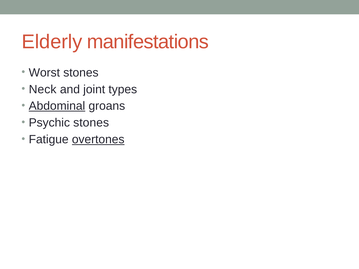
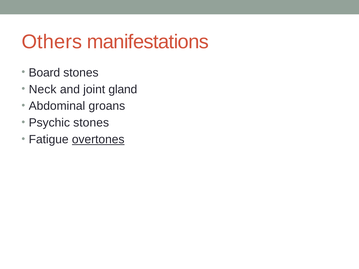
Elderly: Elderly -> Others (52, 42)
Worst: Worst -> Board (44, 73)
types: types -> gland (123, 89)
Abdominal underline: present -> none (57, 106)
